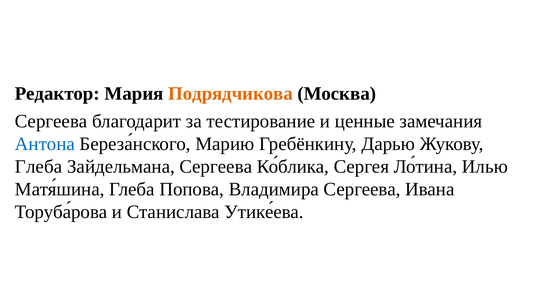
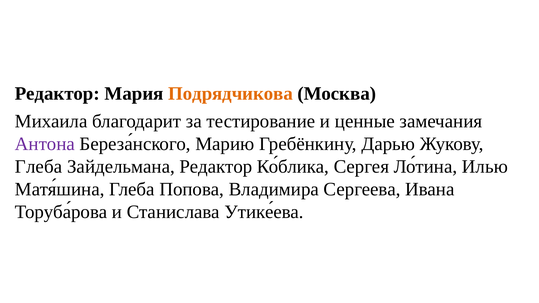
Сергеева: Сергеева -> Михаила (51, 121)
Антона colour: blue -> purple (45, 144)
Зайдельмана Сергеева: Сергеева -> Редактор (216, 167)
